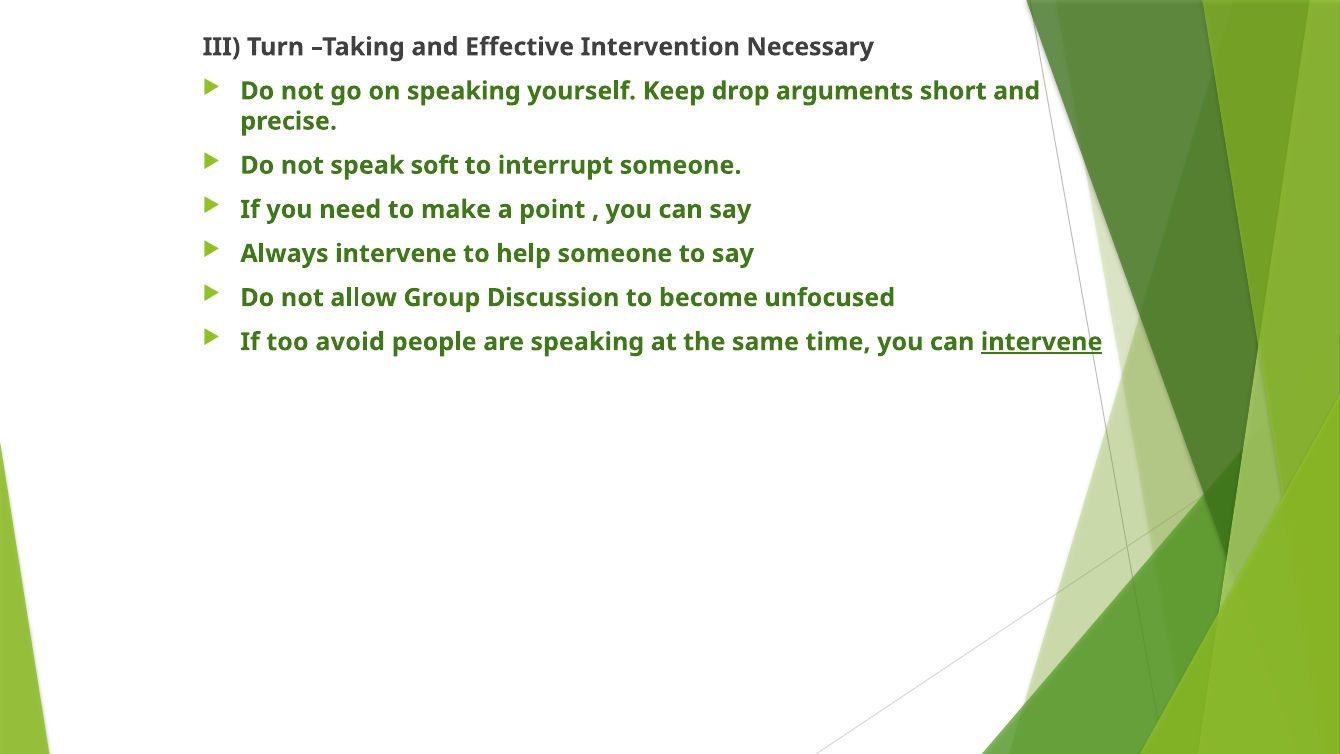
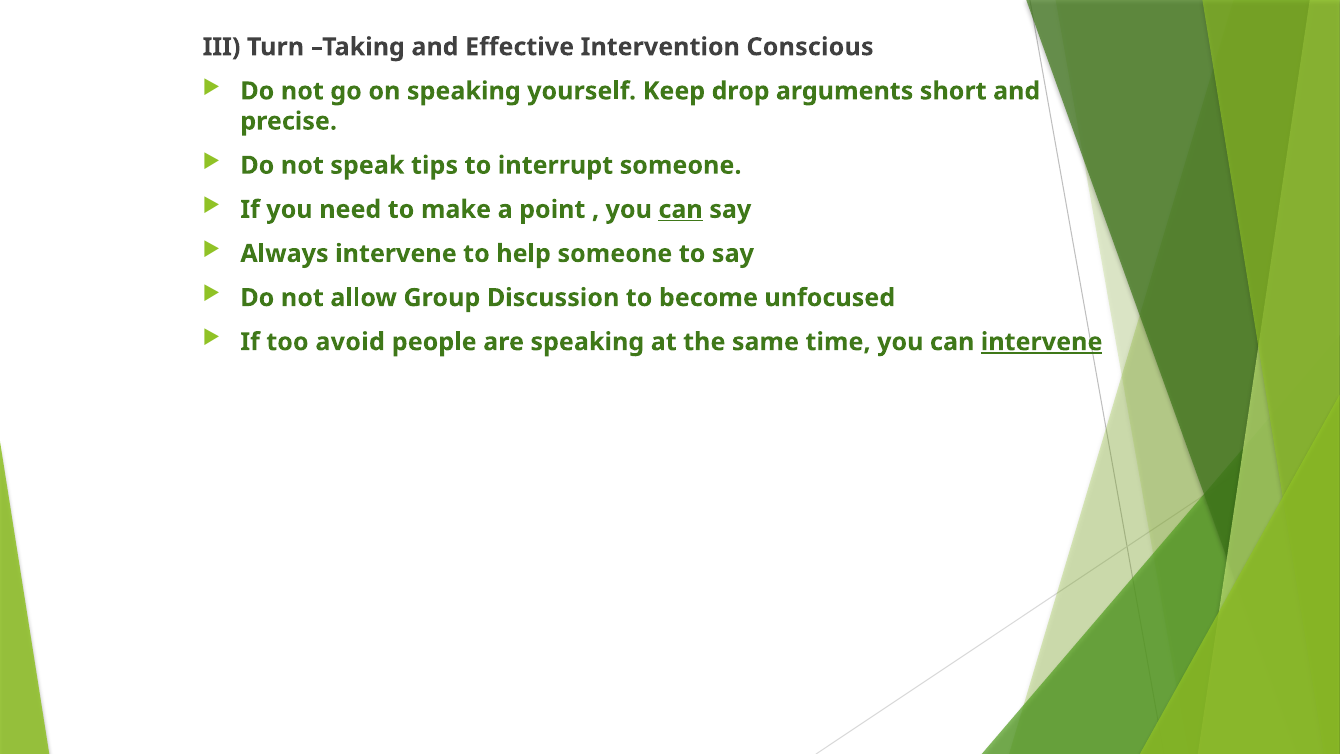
Necessary: Necessary -> Conscious (810, 47)
soft: soft -> tips (434, 165)
can underline: none -> present (681, 209)
